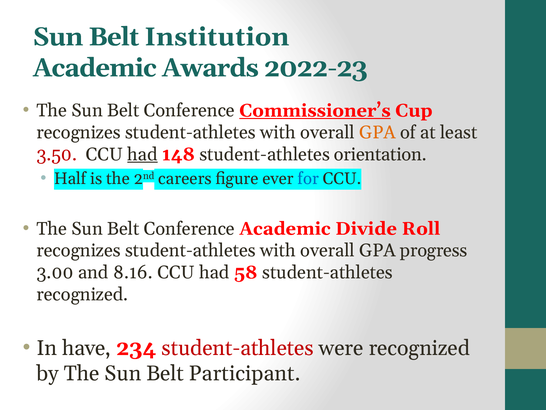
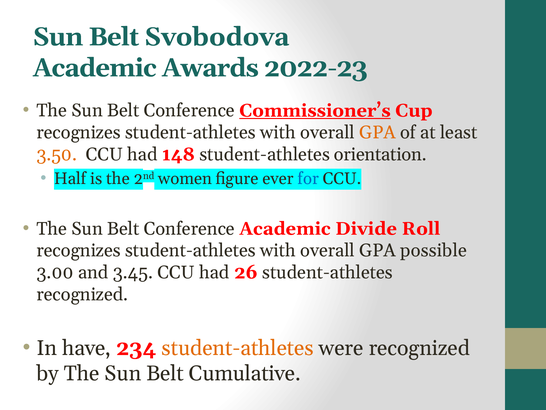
Institution: Institution -> Svobodova (217, 37)
3.50 colour: red -> orange (57, 154)
had underline: present -> none (142, 154)
careers: careers -> women (185, 178)
progress: progress -> possible (433, 250)
8.16: 8.16 -> 3.45 (133, 272)
58: 58 -> 26 (246, 272)
student-athletes colour: red -> orange (238, 348)
Participant: Participant -> Cumulative (245, 373)
